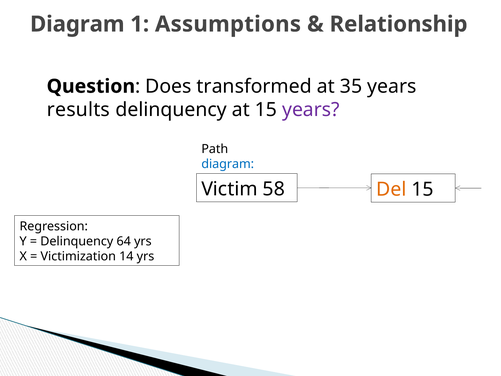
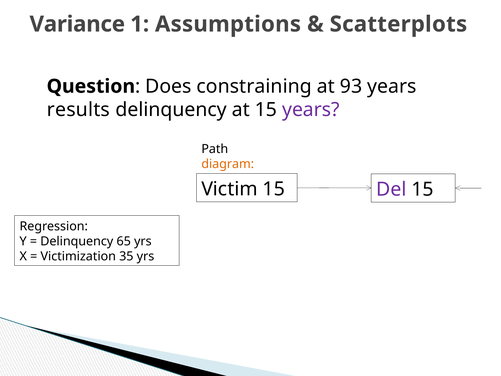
Diagram: Diagram -> Variance (77, 24)
Relationship: Relationship -> Scatterplots (398, 24)
transformed: transformed -> constraining (254, 86)
35: 35 -> 93 (351, 86)
diagram colour: blue -> orange (228, 164)
Victim 58: 58 -> 15 (274, 189)
Del colour: orange -> purple (391, 189)
64: 64 -> 65 (124, 241)
14: 14 -> 35 (126, 256)
